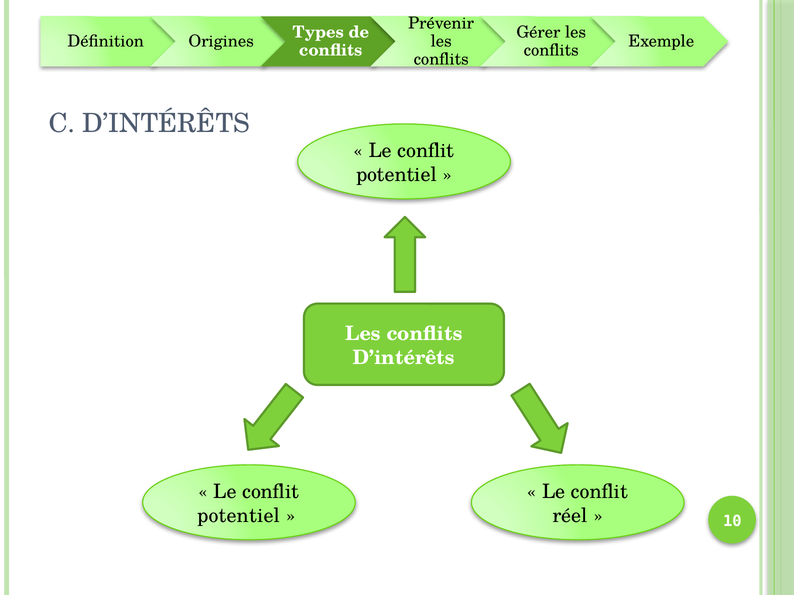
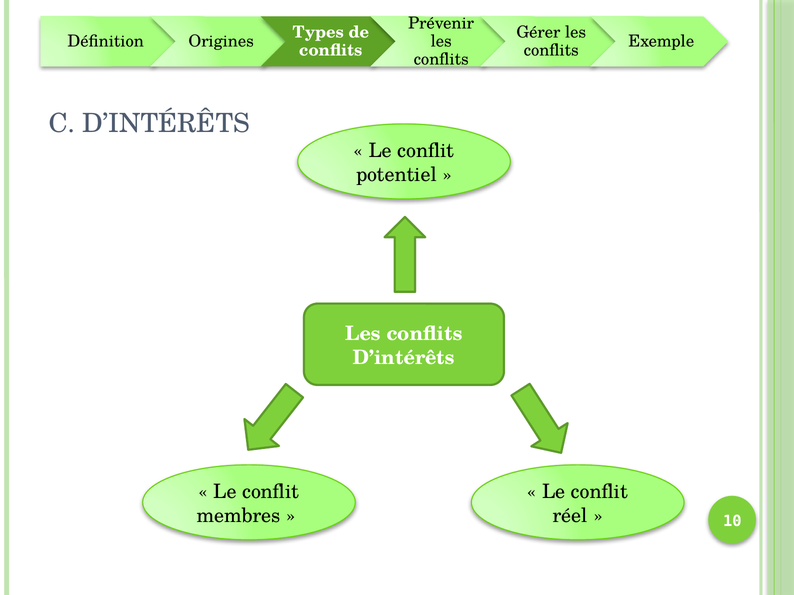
potentiel: potentiel -> membres (239, 516)
